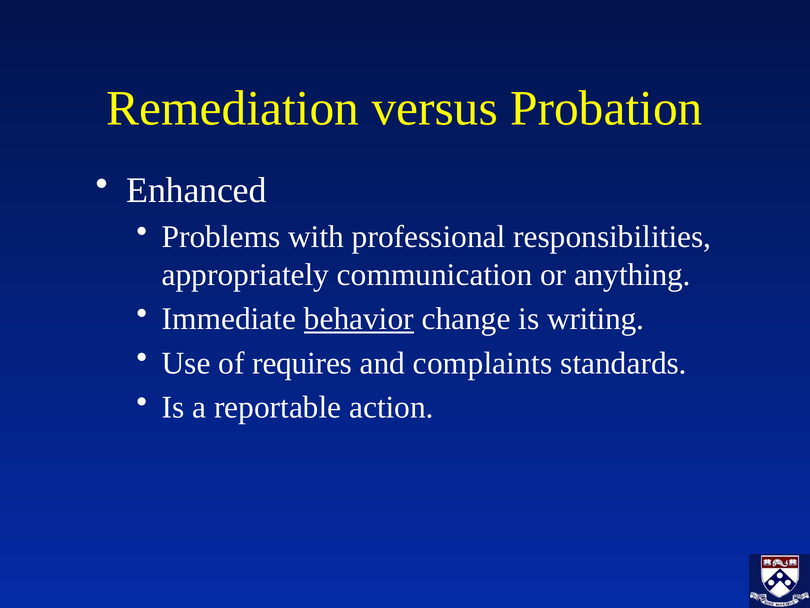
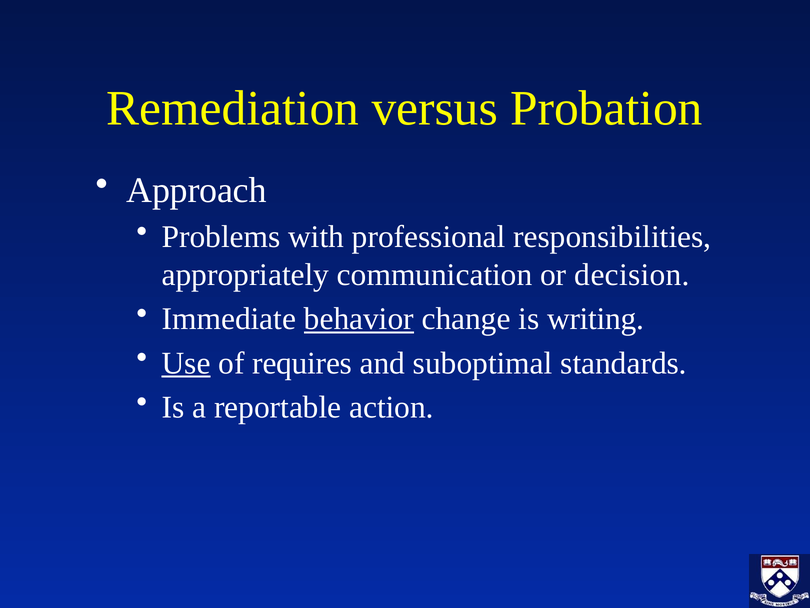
Enhanced: Enhanced -> Approach (196, 190)
anything: anything -> decision (632, 275)
Use underline: none -> present (186, 363)
complaints: complaints -> suboptimal (483, 363)
